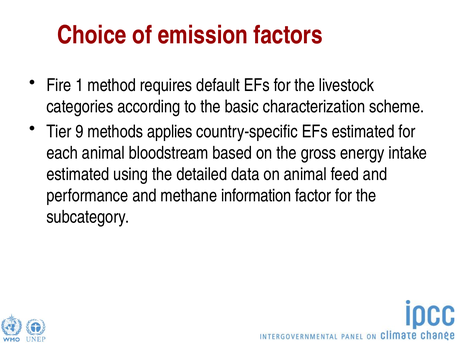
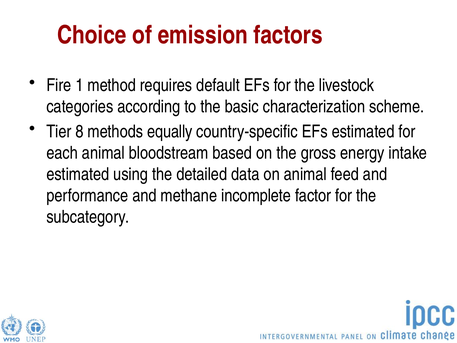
9: 9 -> 8 (80, 132)
applies: applies -> equally (170, 132)
information: information -> incomplete (256, 196)
